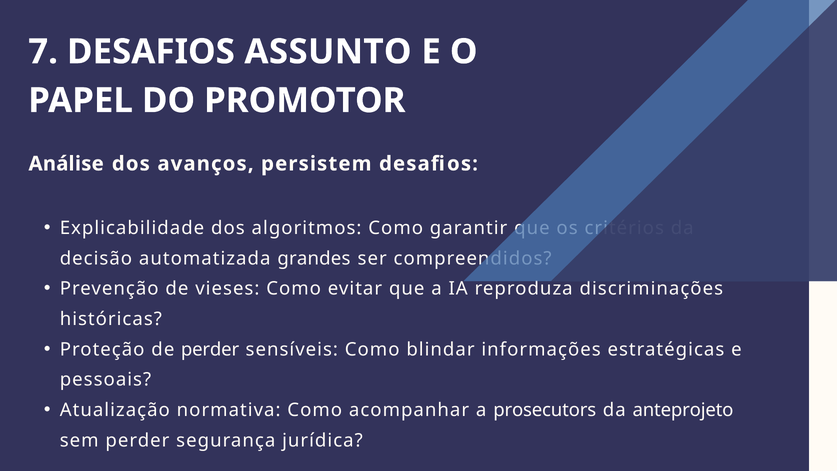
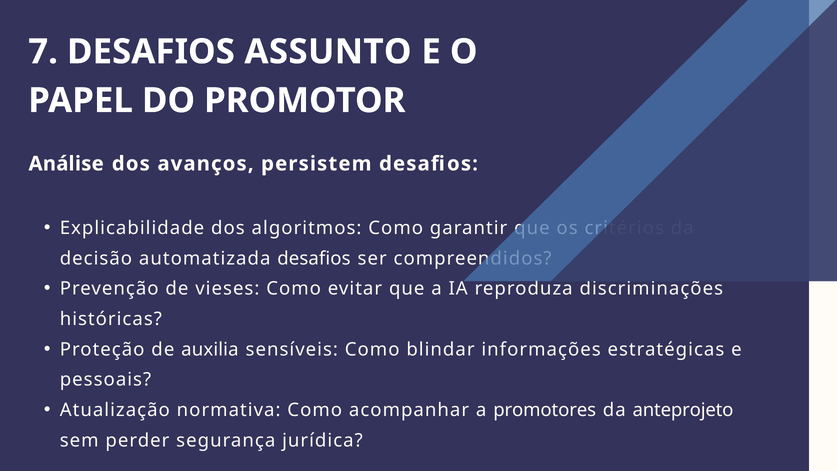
automatizada grandes: grandes -> desafios (314, 258)
de perder: perder -> auxilia (210, 349)
prosecutors: prosecutors -> promotores (545, 410)
